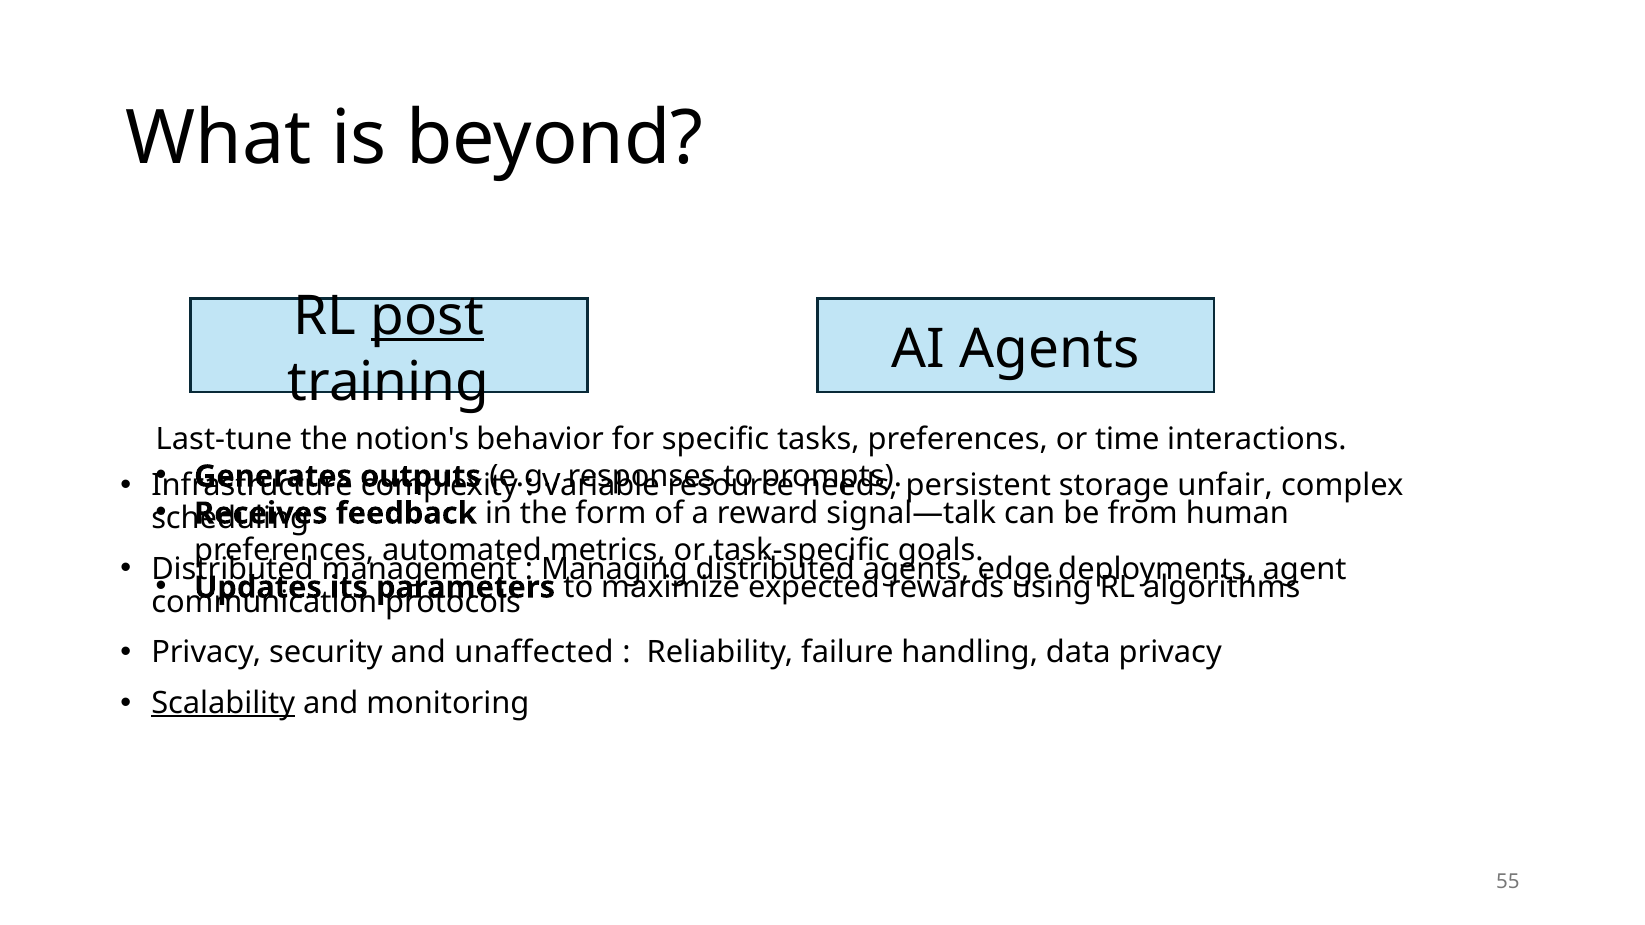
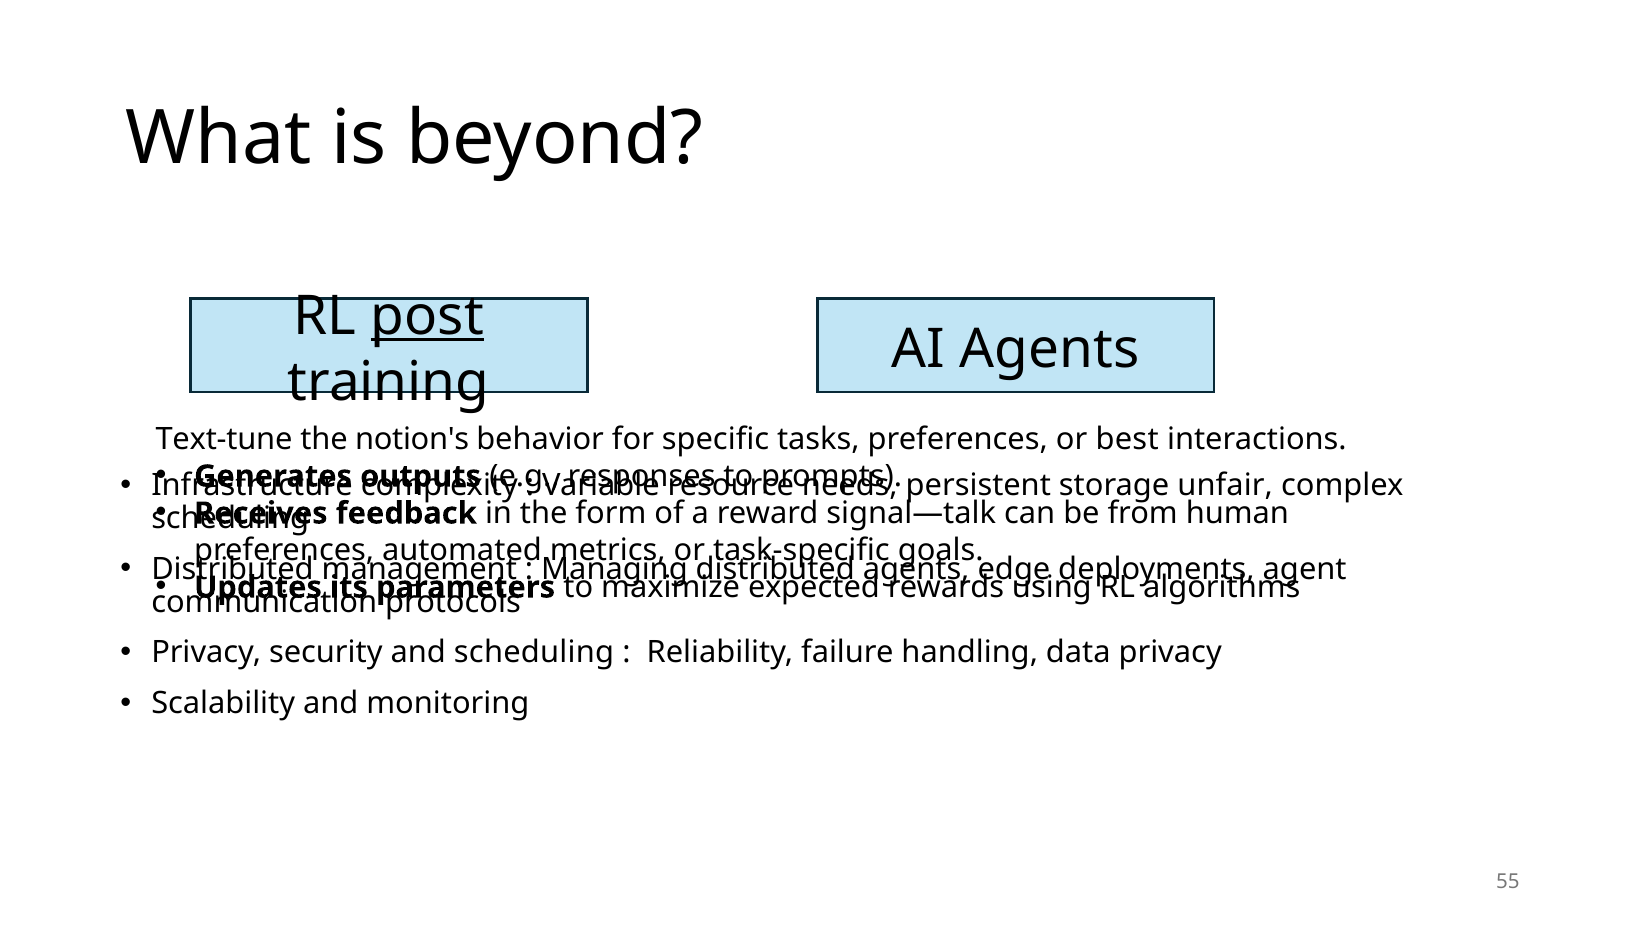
Last-tune: Last-tune -> Text-tune (224, 440)
time: time -> best (1127, 440)
and unaffected: unaffected -> scheduling (534, 653)
Scalability underline: present -> none (223, 703)
